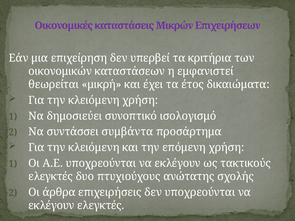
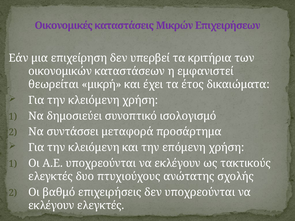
συμβάντα: συμβάντα -> μεταφορά (127, 132)
άρθρα: άρθρα -> βαθμό (59, 192)
